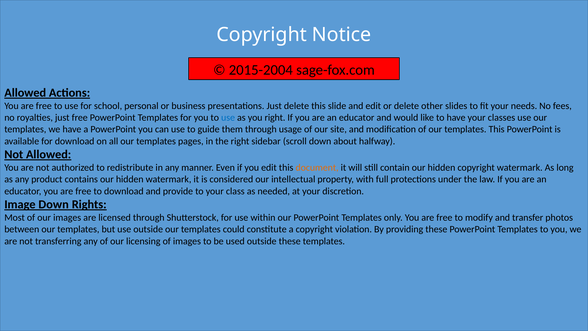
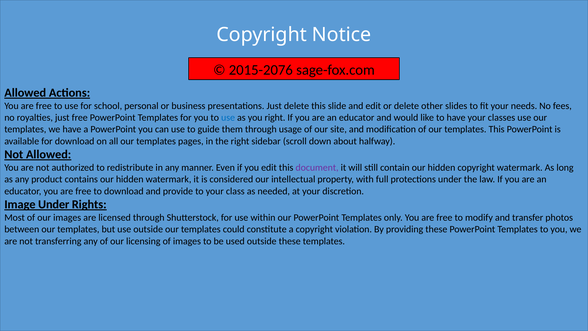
2015-2004: 2015-2004 -> 2015-2076 (261, 70)
document colour: orange -> purple (317, 168)
Image Down: Down -> Under (54, 204)
